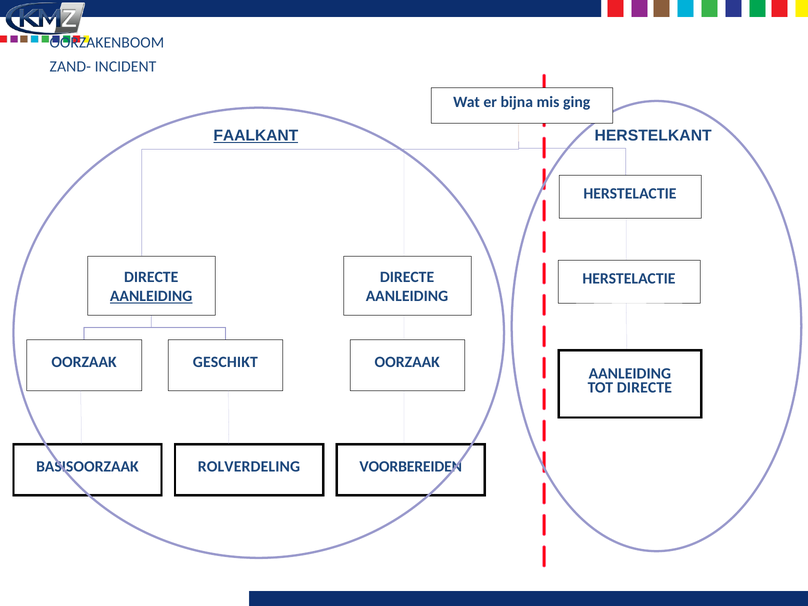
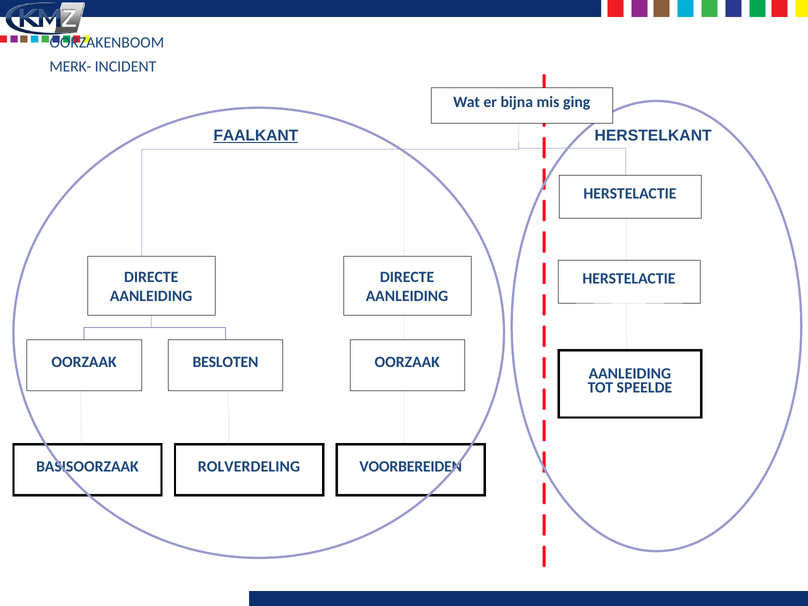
ZAND-: ZAND- -> MERK- (70, 66)
AANLEIDING underline: present -> none (151, 296)
GESCHIKT: GESCHIKT -> BESLOTEN (225, 362)
TOT DIRECTE: DIRECTE -> SPEELDE (644, 388)
